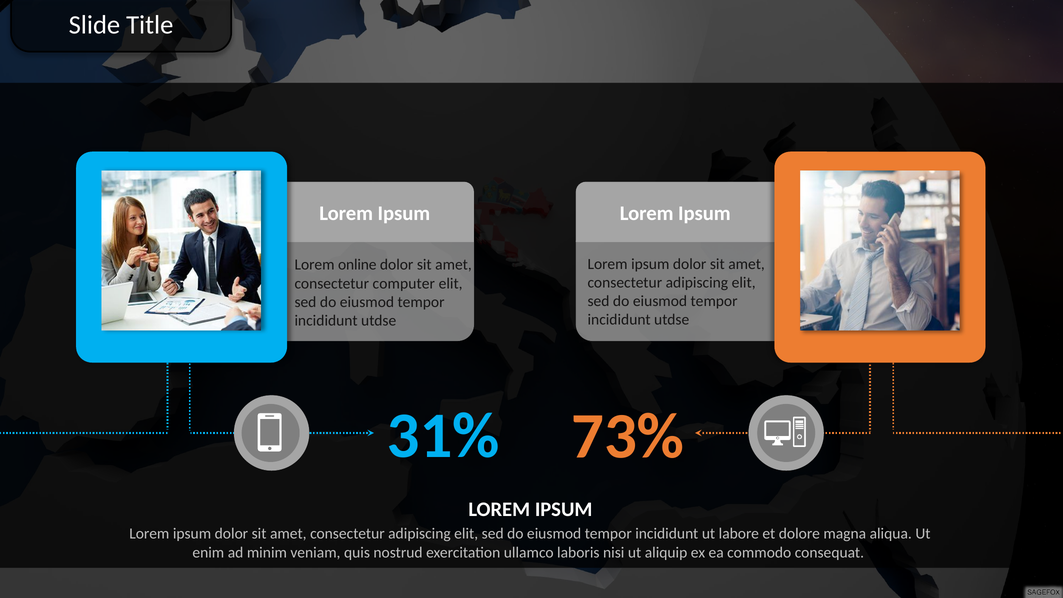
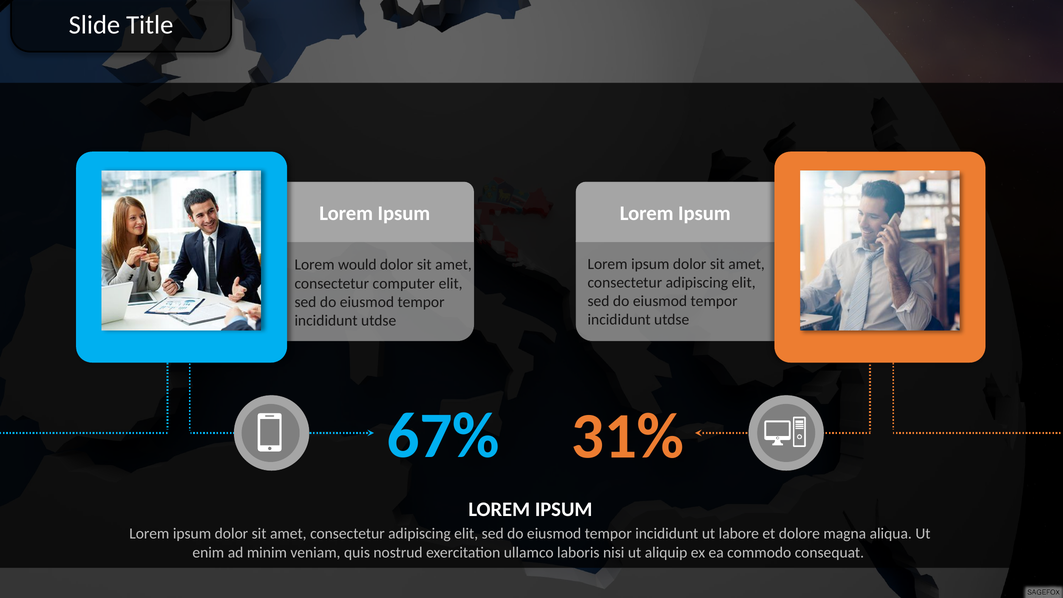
online: online -> would (357, 265)
31%: 31% -> 67% (443, 436)
73%: 73% -> 31% (628, 436)
